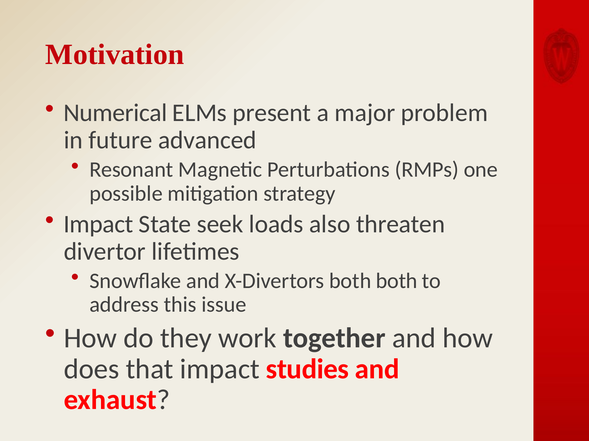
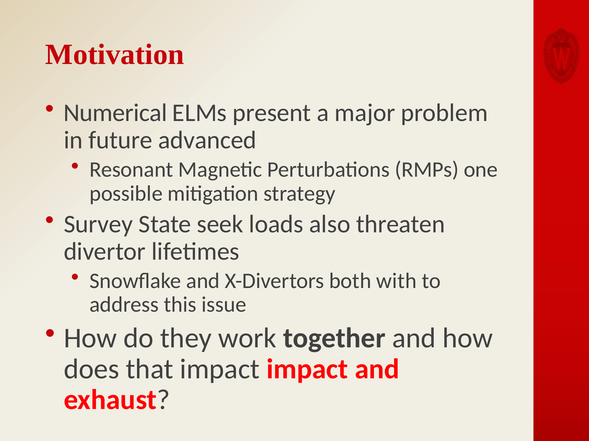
Impact: Impact -> Survey (98, 225)
both both: both -> with (397, 281)
impact studies: studies -> impact (307, 370)
